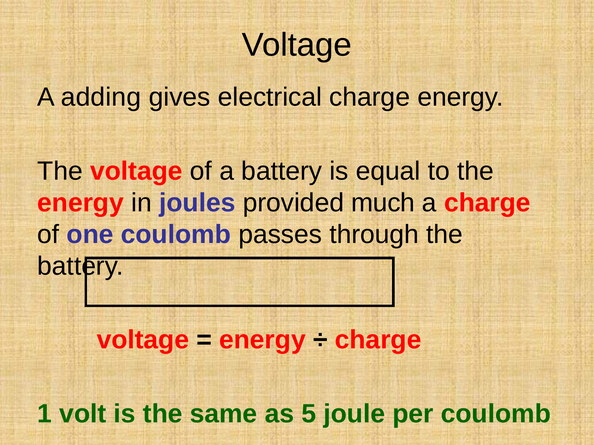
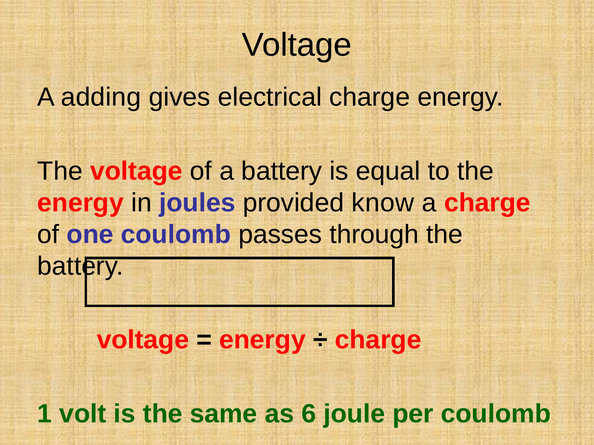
much: much -> know (383, 203)
5: 5 -> 6 (309, 414)
